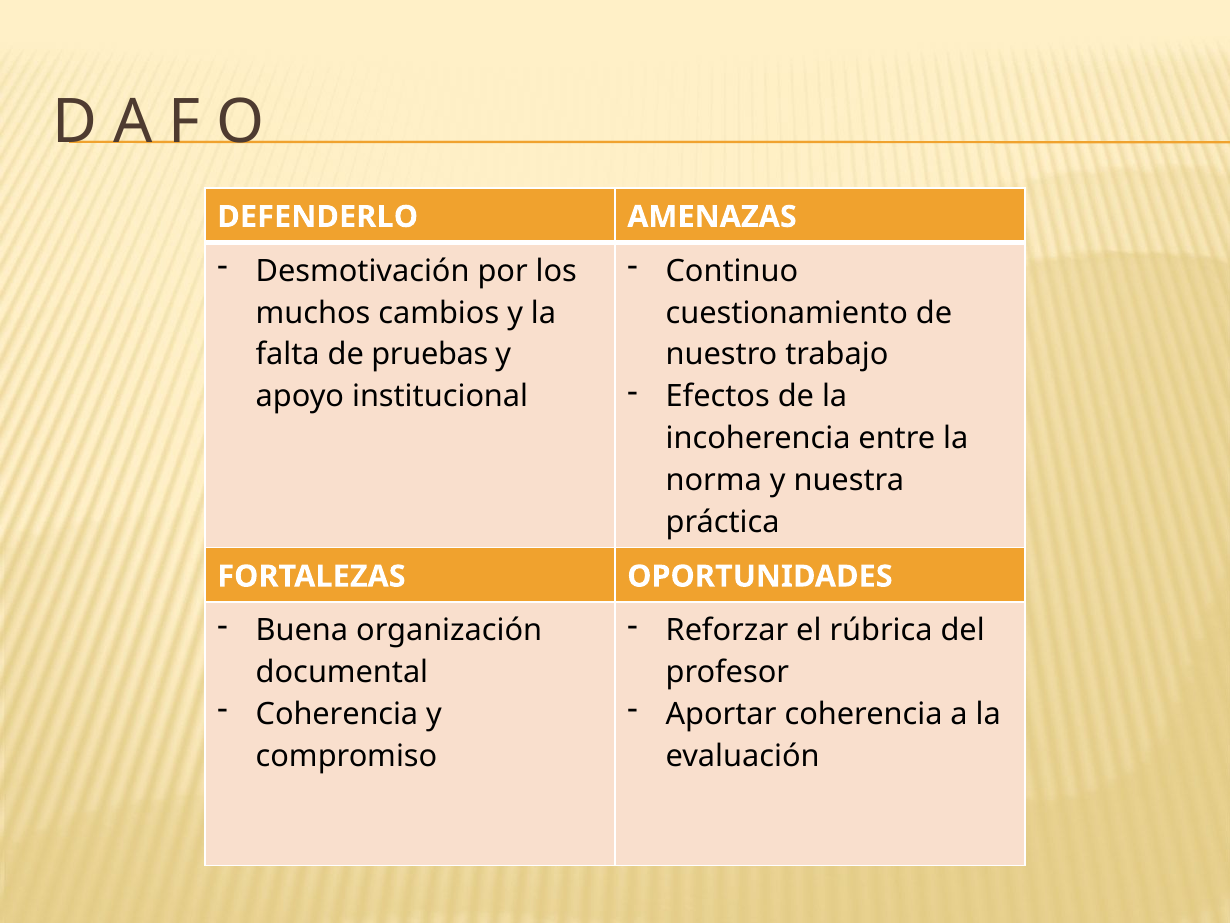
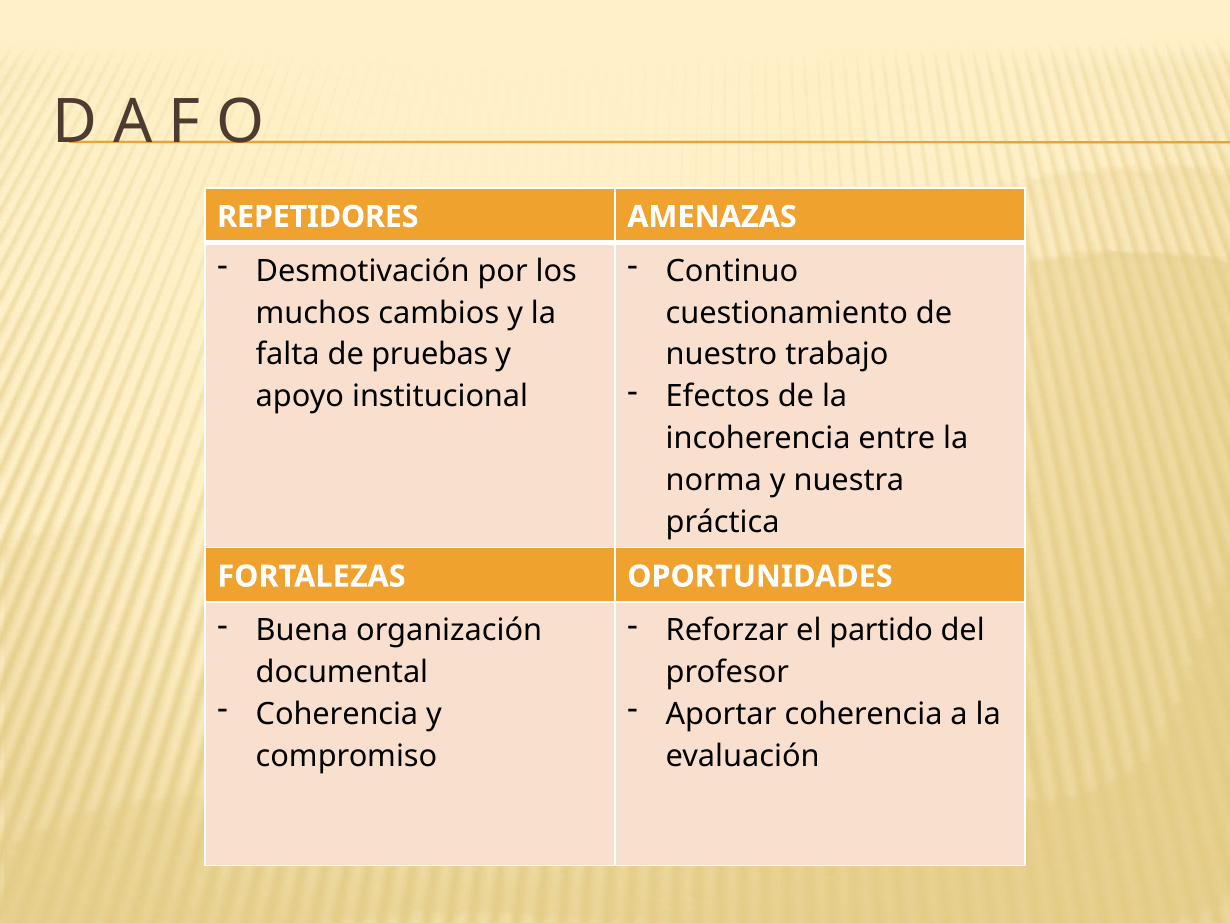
DEFENDERLO: DEFENDERLO -> REPETIDORES (318, 217)
rúbrica: rúbrica -> partido (881, 630)
